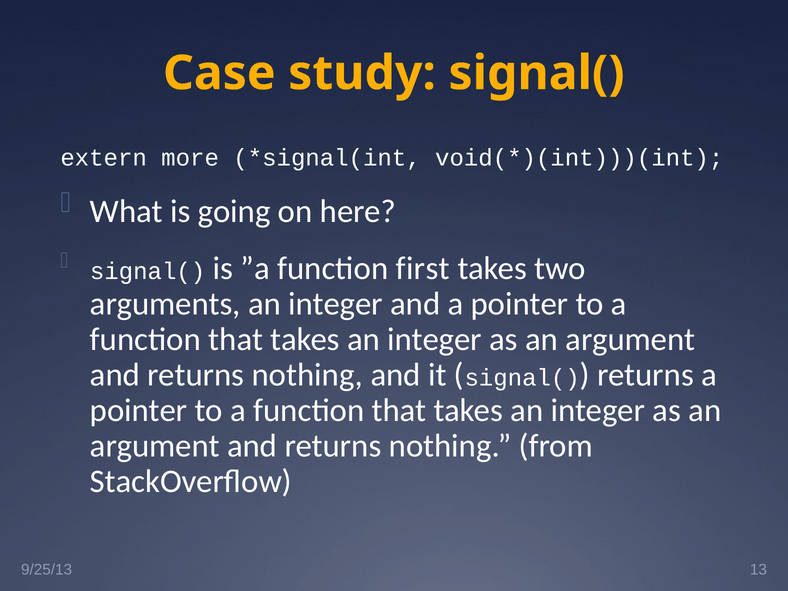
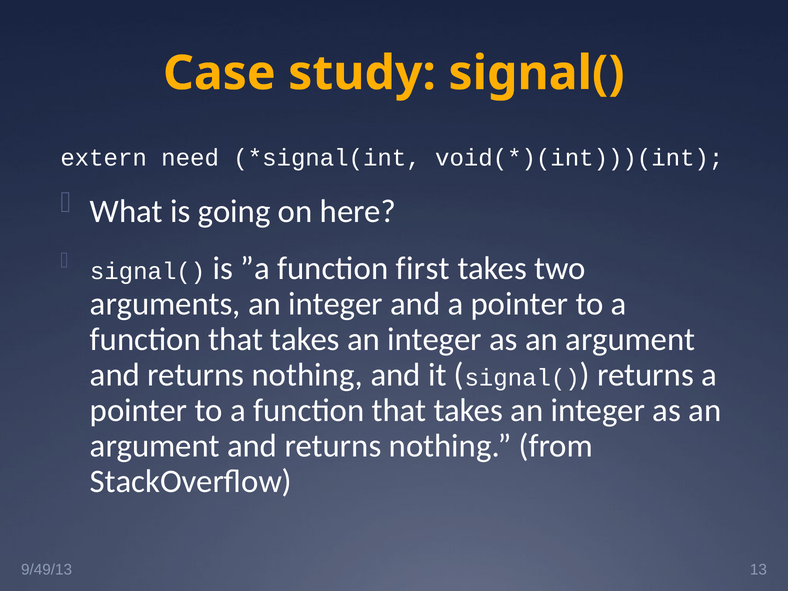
more: more -> need (190, 158)
9/25/13: 9/25/13 -> 9/49/13 (47, 570)
